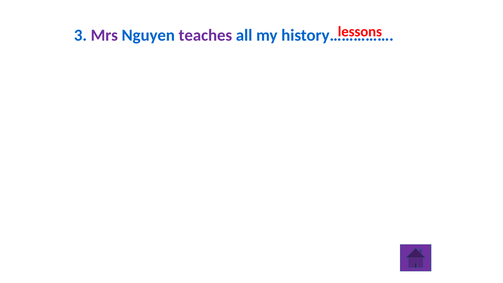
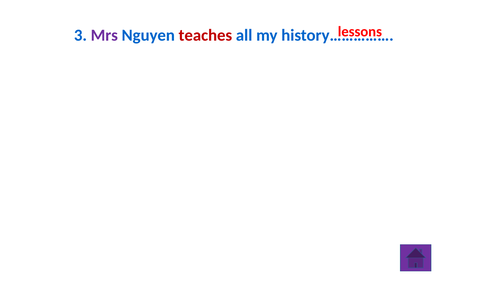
teaches colour: purple -> red (205, 35)
